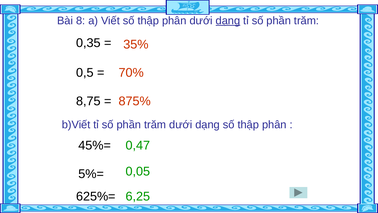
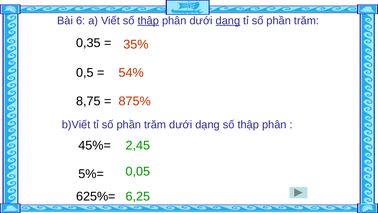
8: 8 -> 6 (81, 21)
thập underline: none -> present (148, 21)
70%: 70% -> 54% (131, 73)
0,47: 0,47 -> 2,45 (138, 145)
